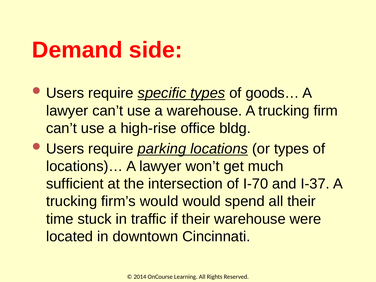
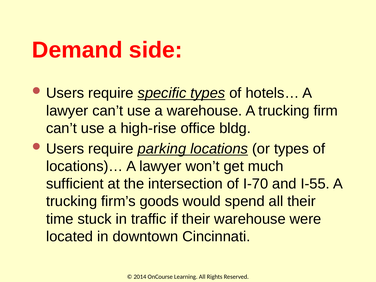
goods…: goods… -> hotels… (272, 93)
I-37: I-37 -> I-55 (315, 184)
firm’s would: would -> goods (159, 201)
